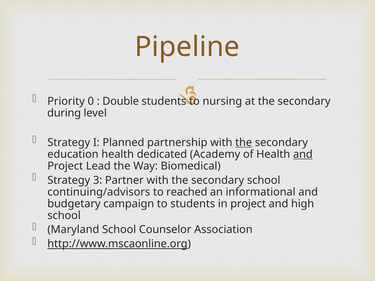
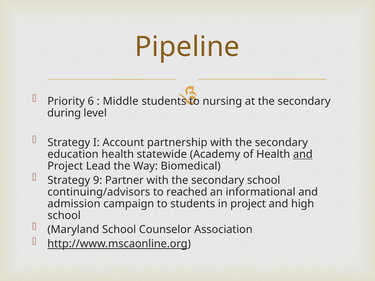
0: 0 -> 6 (91, 101)
Double: Double -> Middle (121, 101)
Planned: Planned -> Account (123, 143)
the underline: present -> none (244, 143)
dedicated: dedicated -> statewide (162, 154)
3: 3 -> 9 (98, 180)
budgetary: budgetary -> admission (74, 204)
